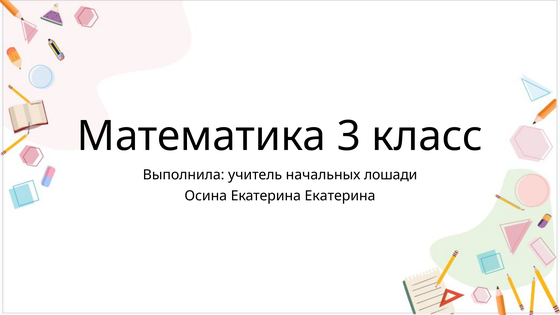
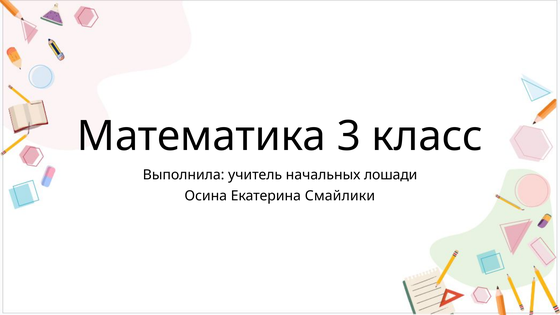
Екатерина Екатерина: Екатерина -> Смайлики (340, 196)
